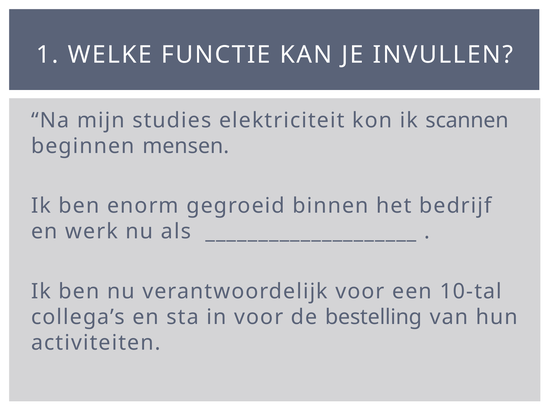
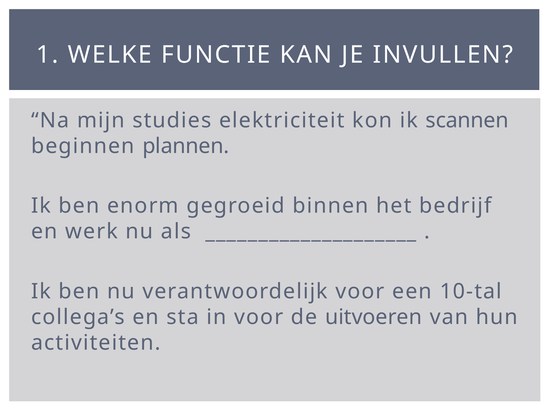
mensen: mensen -> plannen (186, 146)
bestelling: bestelling -> uitvoeren (374, 317)
